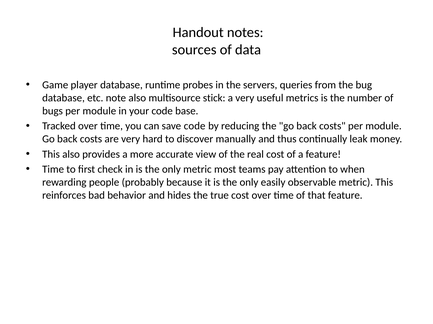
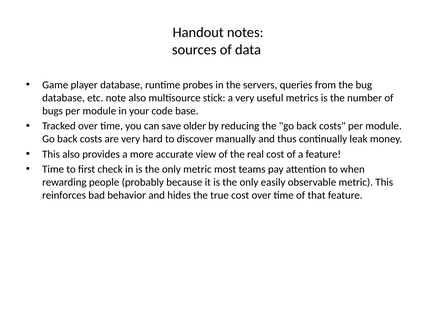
save code: code -> older (195, 126)
